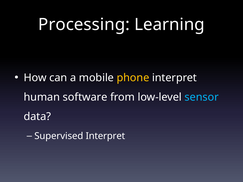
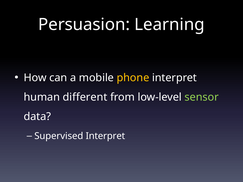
Processing: Processing -> Persuasion (84, 25)
software: software -> different (85, 97)
sensor colour: light blue -> light green (202, 97)
